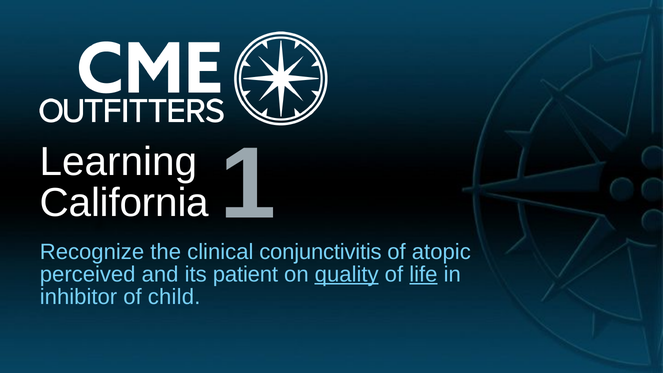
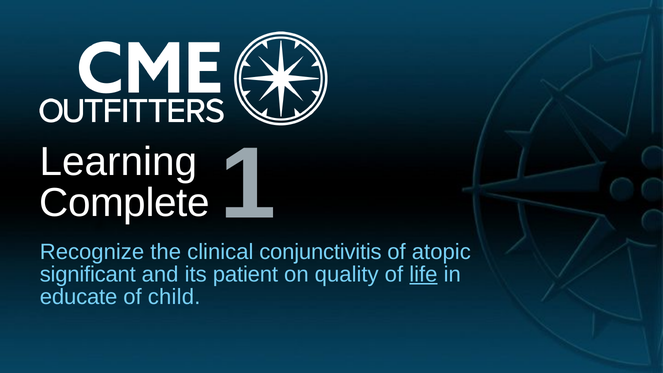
California: California -> Complete (124, 203)
perceived: perceived -> significant (88, 274)
quality underline: present -> none (347, 274)
inhibitor: inhibitor -> educate (79, 297)
